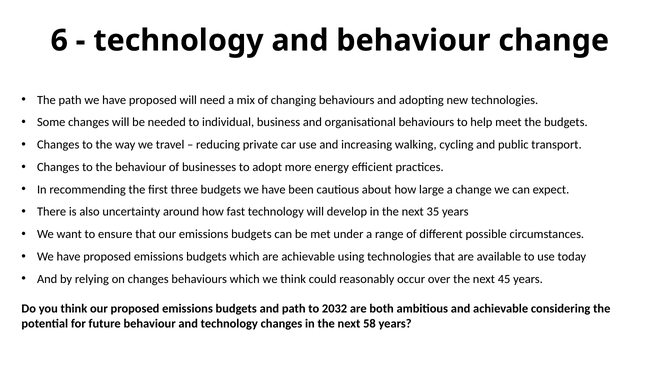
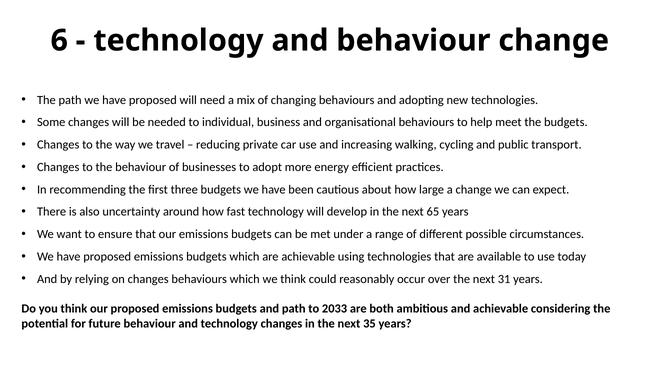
35: 35 -> 65 (433, 212)
45: 45 -> 31 (504, 279)
2032: 2032 -> 2033 (335, 309)
58: 58 -> 35 (369, 324)
